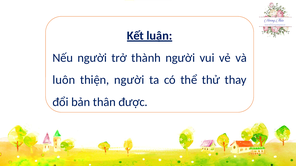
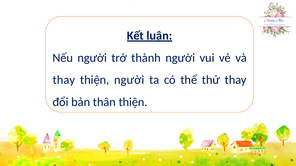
luôn: luôn -> thay (64, 80)
thân được: được -> thiện (133, 102)
